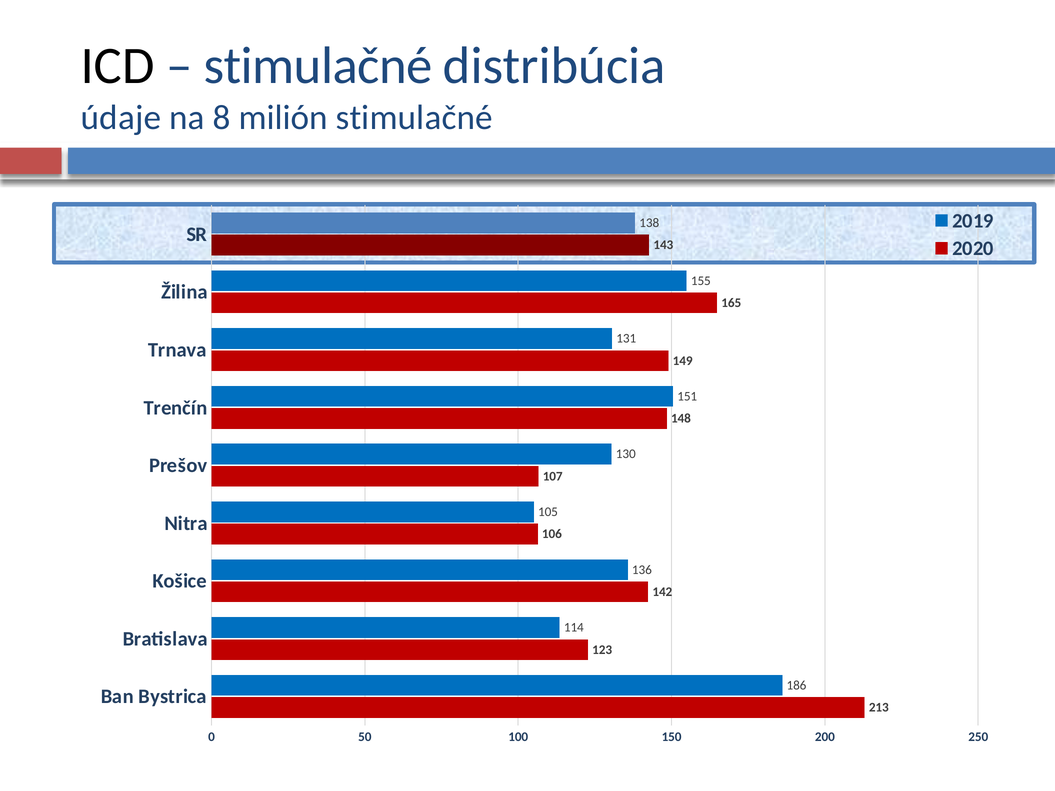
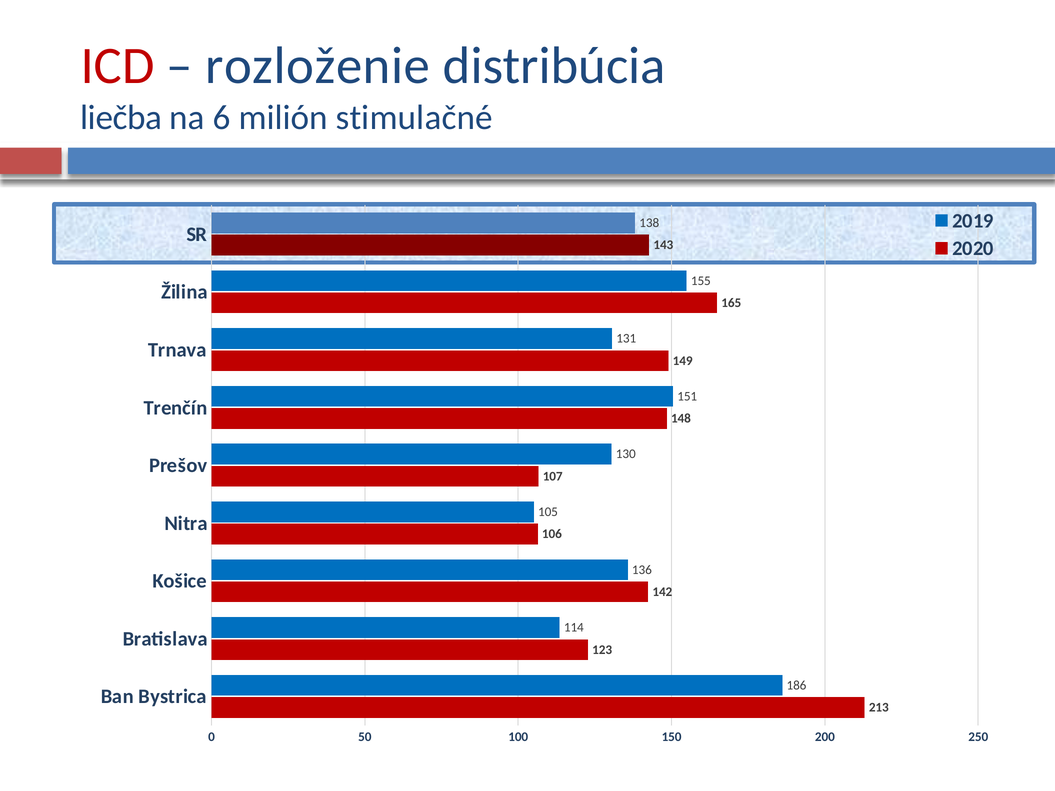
ICD colour: black -> red (118, 66)
stimulačné: stimulačné -> rozloženie (318, 66)
údaje: údaje -> liečba (121, 118)
8: 8 -> 6 (222, 118)
